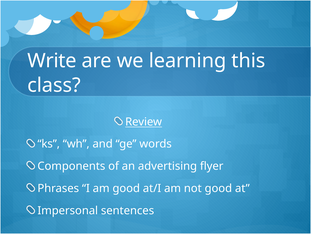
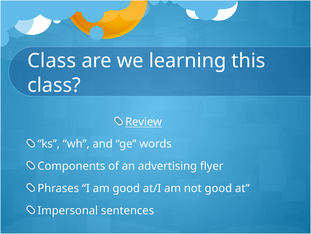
Write: Write -> Class (52, 61)
